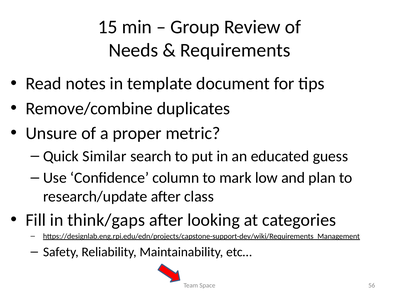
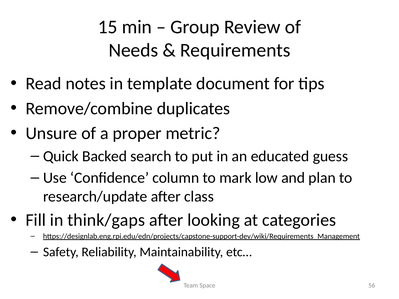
Similar: Similar -> Backed (105, 156)
